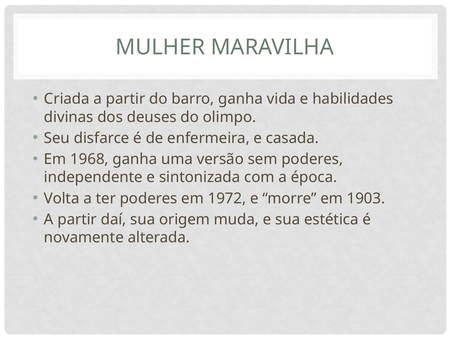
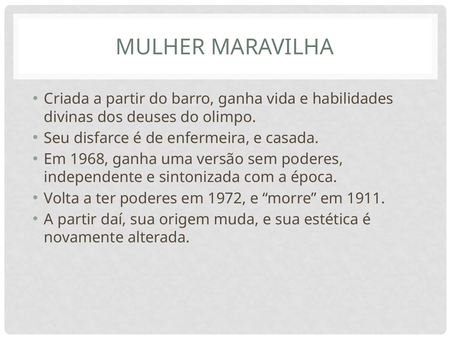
1903: 1903 -> 1911 (366, 198)
